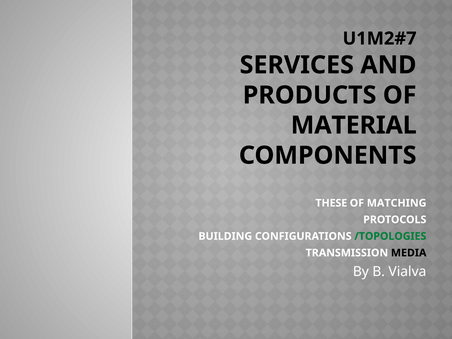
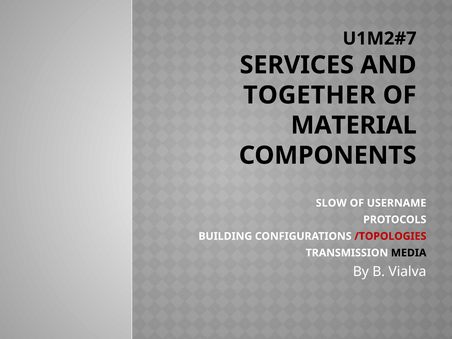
PRODUCTS: PRODUCTS -> TOGETHER (309, 95)
THESE: THESE -> SLOW (331, 203)
MATCHING: MATCHING -> USERNAME (397, 203)
/TOPOLOGIES colour: green -> red (390, 236)
